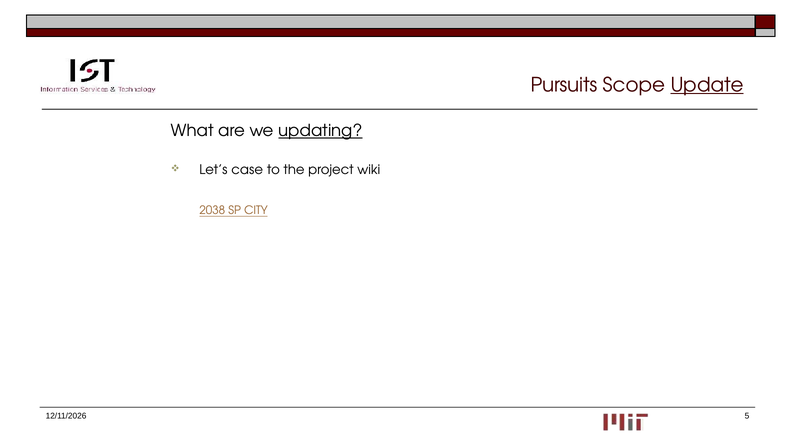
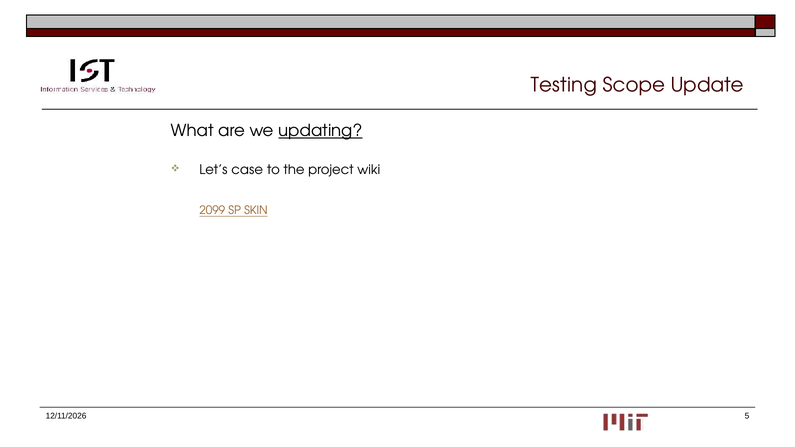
Pursuits: Pursuits -> Testing (564, 85)
Update underline: present -> none (707, 85)
2038: 2038 -> 2099 (212, 211)
CITY: CITY -> SKIN (256, 211)
